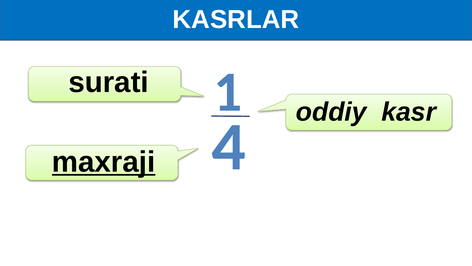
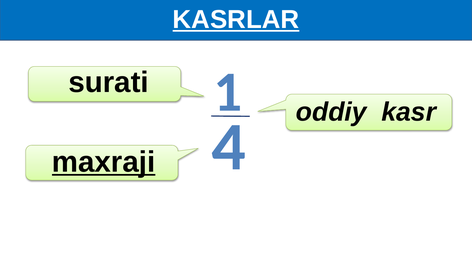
KASRLAR underline: none -> present (236, 20)
